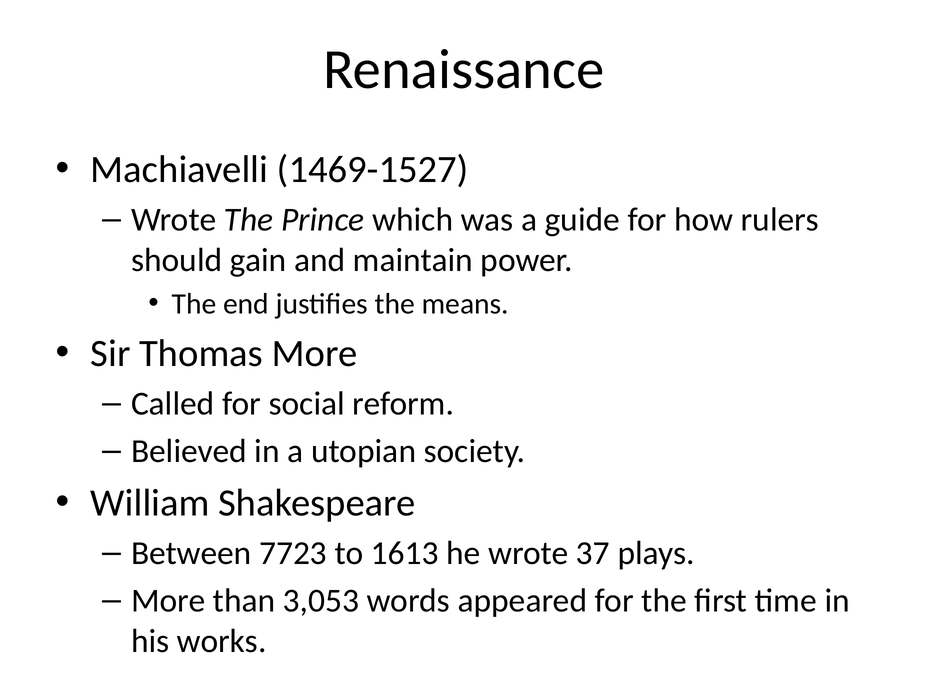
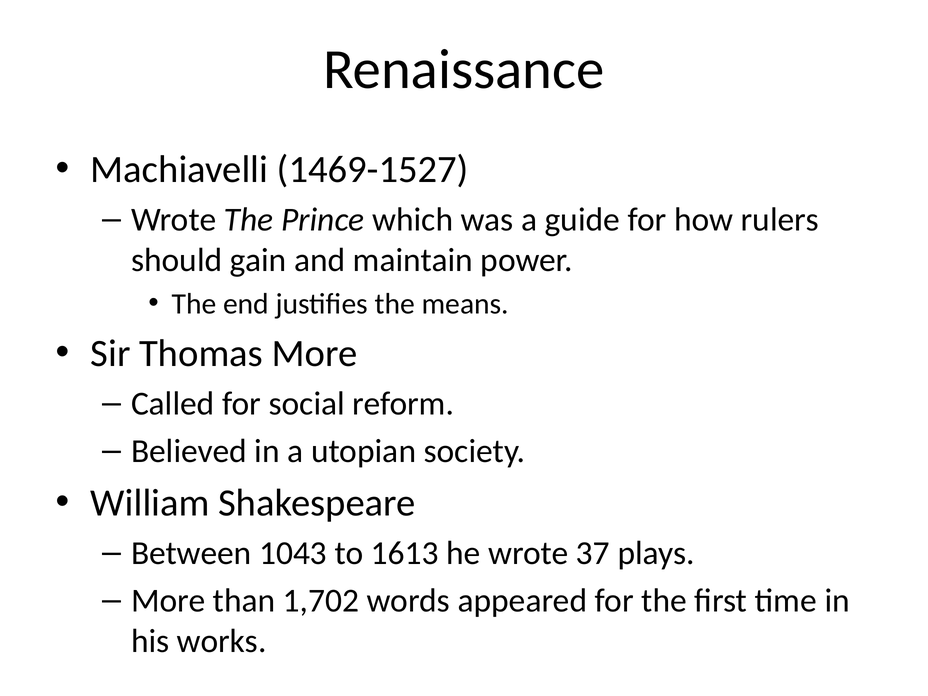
7723: 7723 -> 1043 (293, 553)
3,053: 3,053 -> 1,702 (321, 601)
